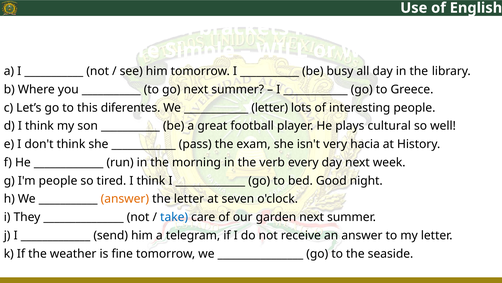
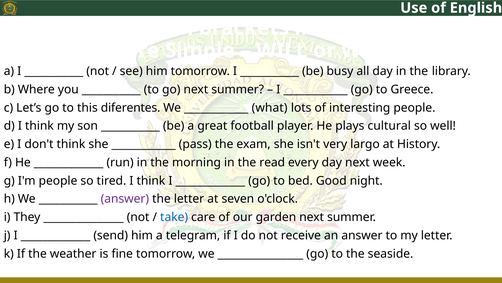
letter: letter -> what (270, 107)
hacia: hacia -> largo (365, 144)
verb: verb -> read (272, 162)
answer colour: orange -> purple (125, 199)
